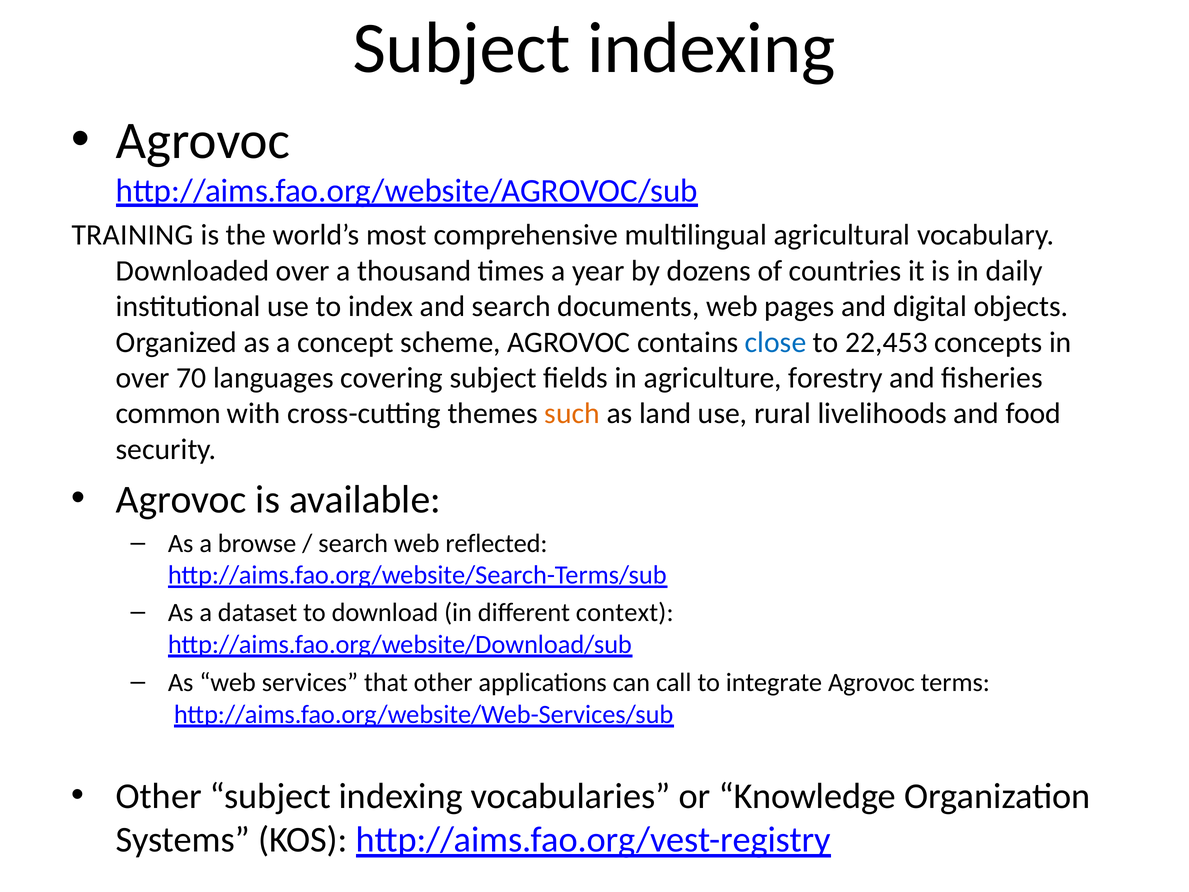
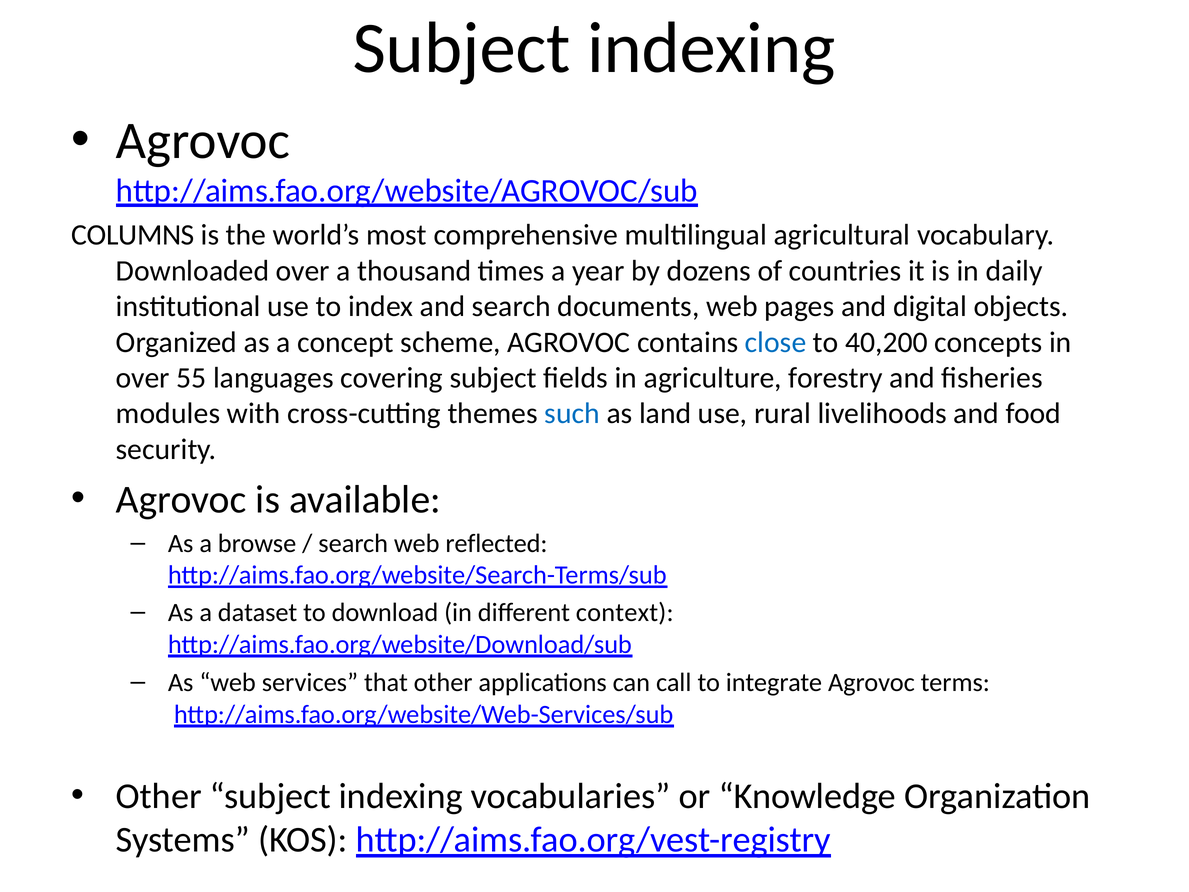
TRAINING: TRAINING -> COLUMNS (133, 235)
22,453: 22,453 -> 40,200 (886, 342)
70: 70 -> 55 (191, 378)
common: common -> modules (168, 413)
such colour: orange -> blue (572, 413)
